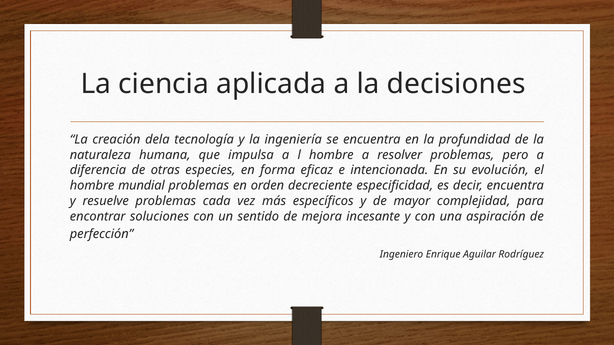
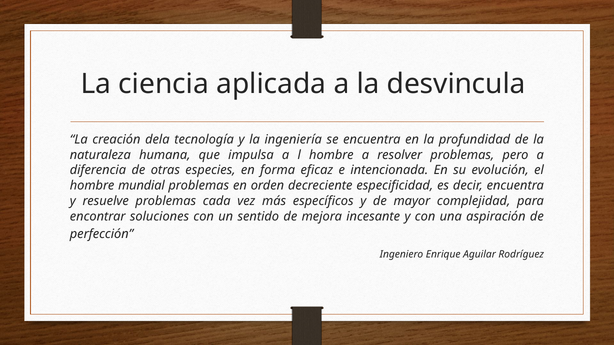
decisiones: decisiones -> desvincula (456, 84)
